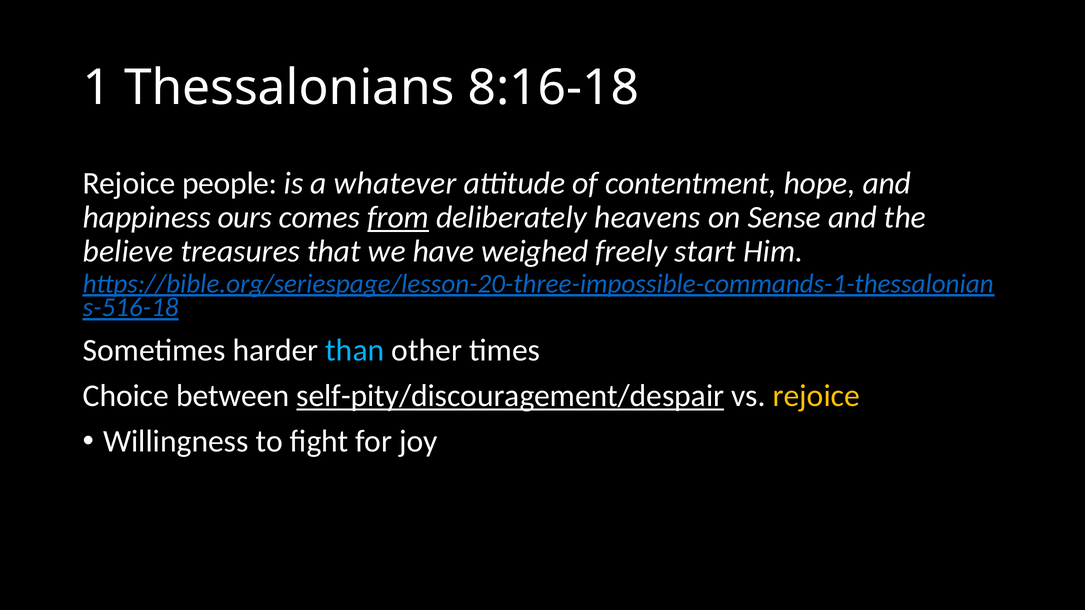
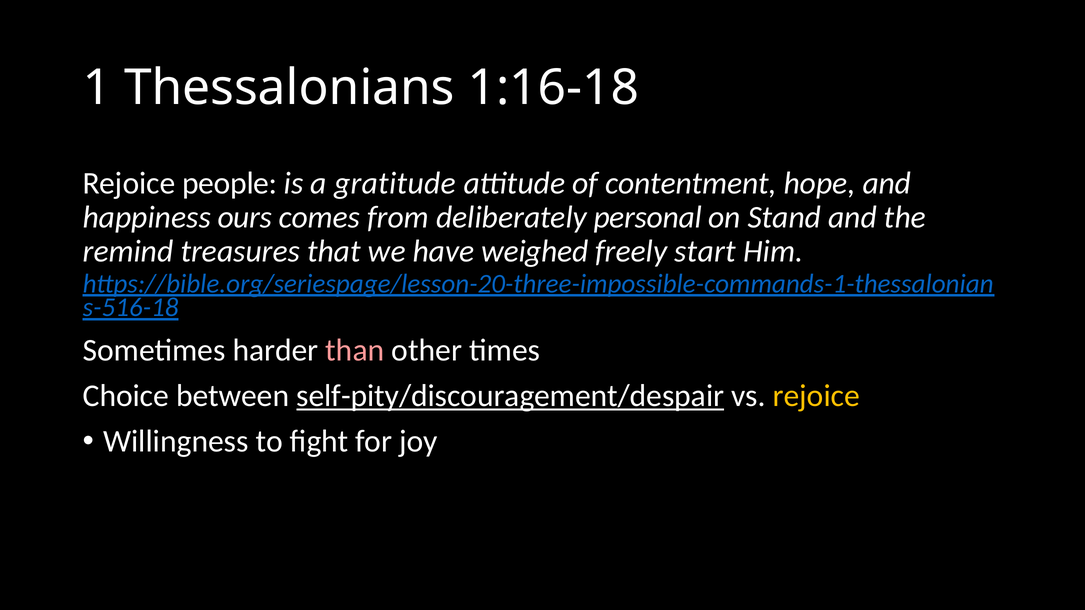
8:16-18: 8:16-18 -> 1:16-18 (553, 88)
whatever: whatever -> gratitude (395, 183)
from underline: present -> none (398, 217)
heavens: heavens -> personal (648, 217)
Sense: Sense -> Stand (784, 217)
believe: believe -> remind (128, 252)
than colour: light blue -> pink (355, 351)
